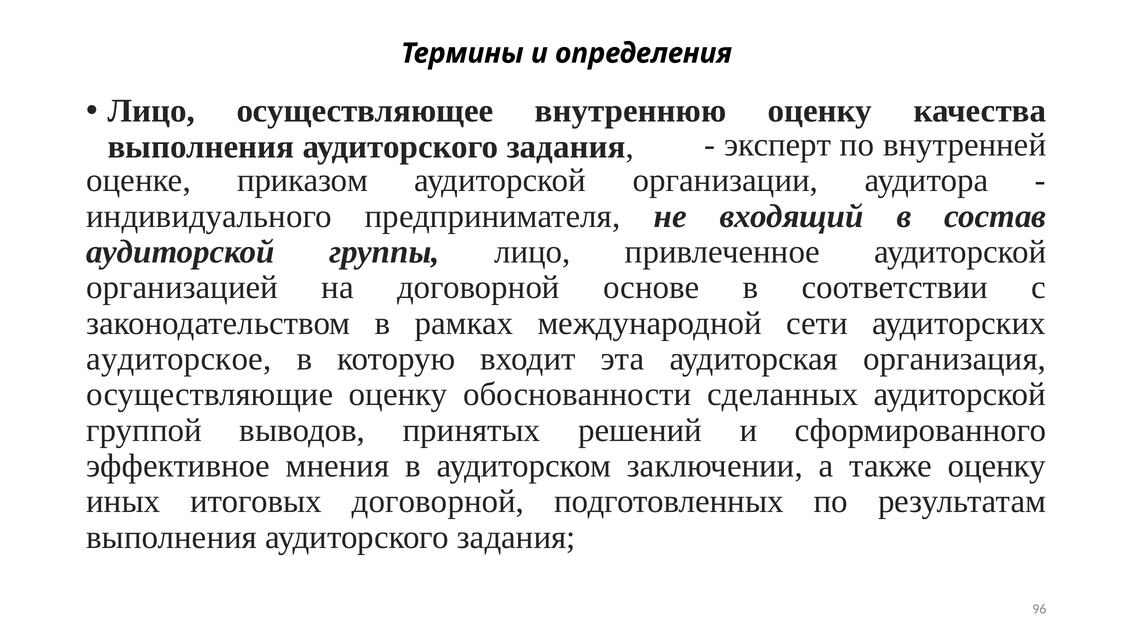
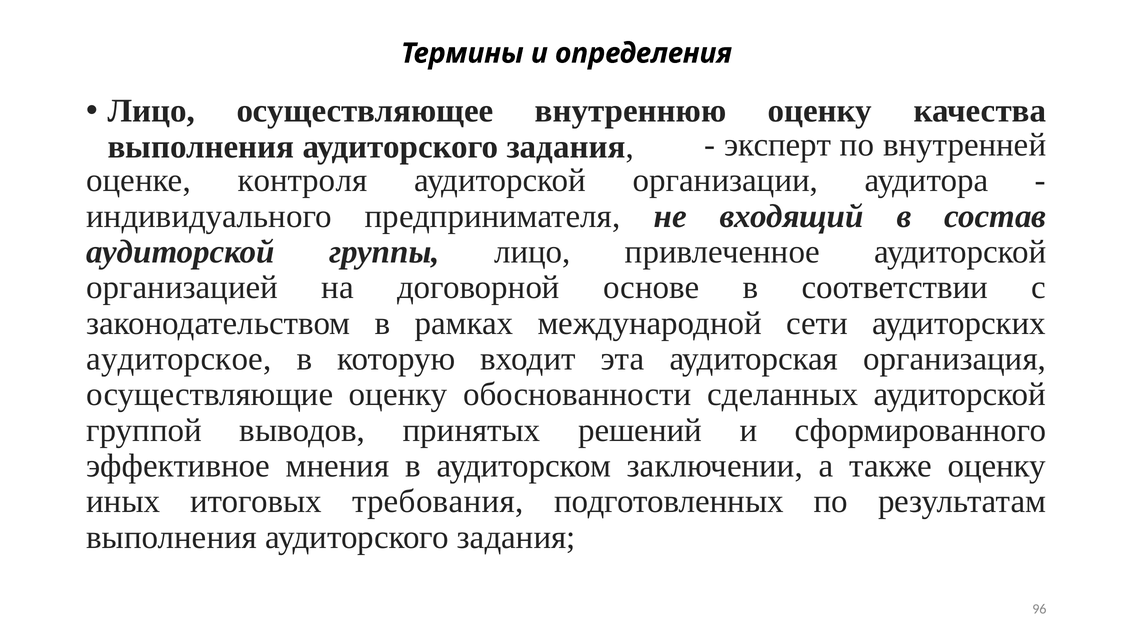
приказом: приказом -> контроля (302, 180)
итоговых договорной: договорной -> требования (438, 501)
